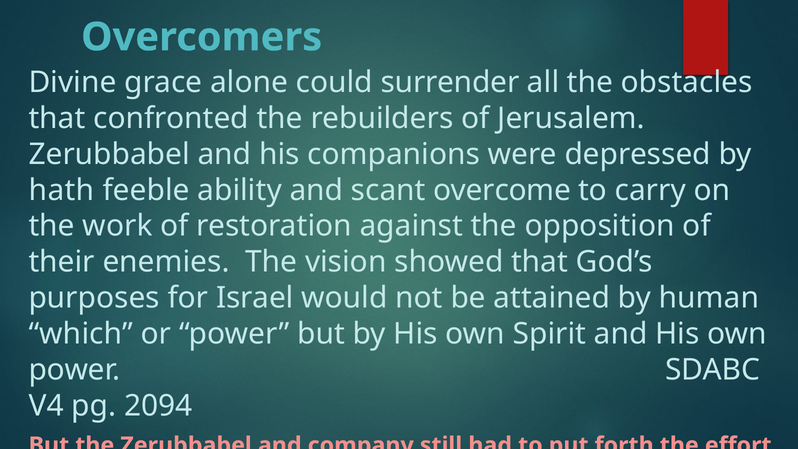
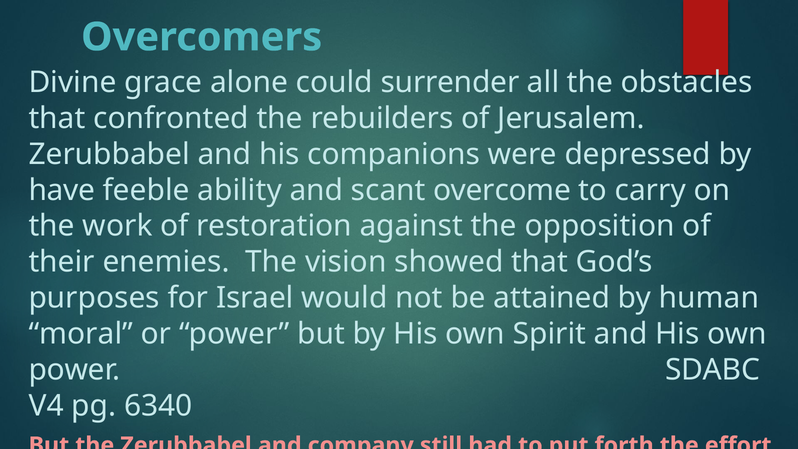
hath: hath -> have (62, 190)
which: which -> moral (81, 334)
2094: 2094 -> 6340 (158, 406)
